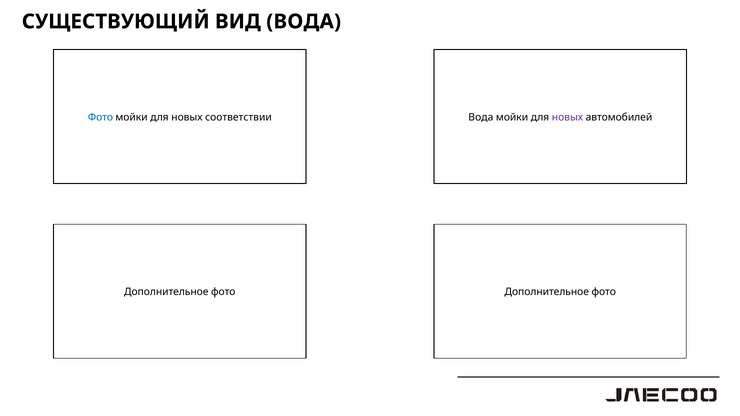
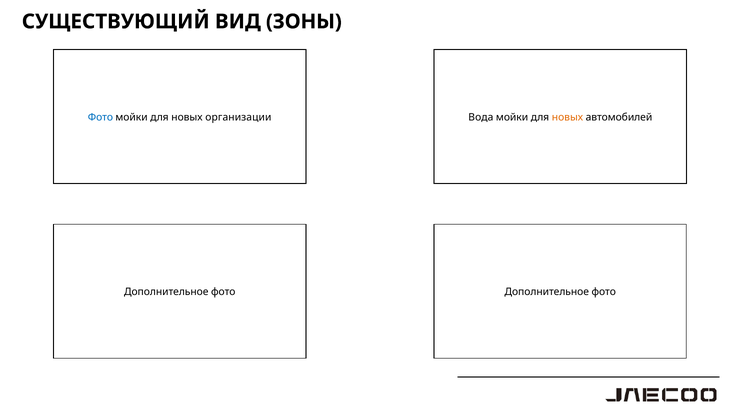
ВИД ВОДА: ВОДА -> ЗОНЫ (304, 22)
соответствии: соответствии -> организации (238, 117)
новых colour: purple -> orange (567, 117)
